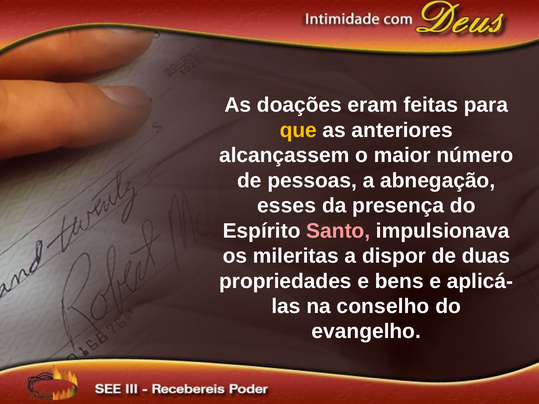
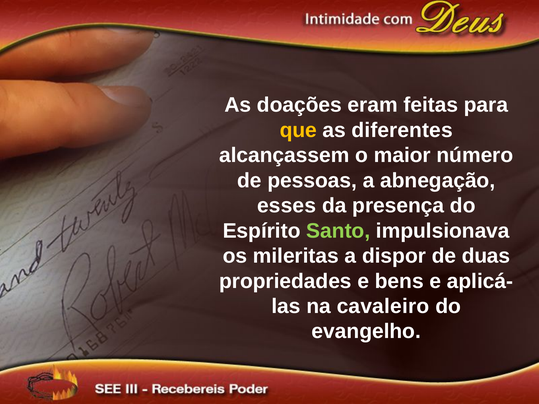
anteriores: anteriores -> diferentes (402, 130)
Santo colour: pink -> light green (338, 231)
conselho: conselho -> cavaleiro (383, 306)
